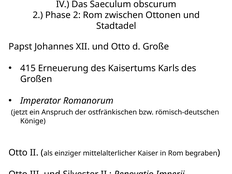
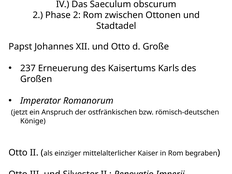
415: 415 -> 237 (28, 68)
